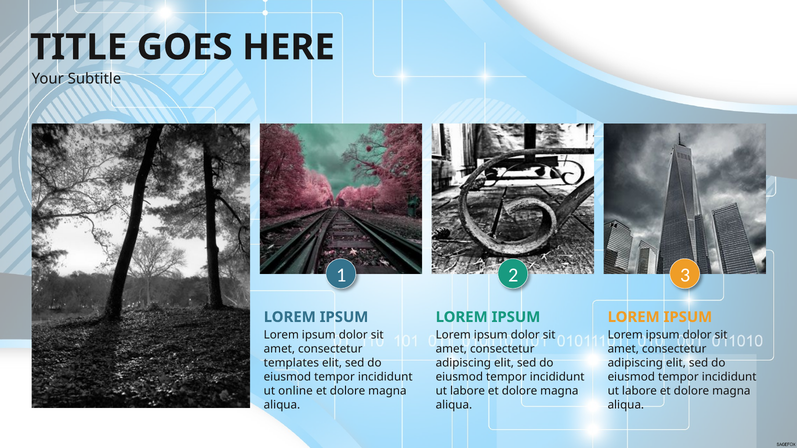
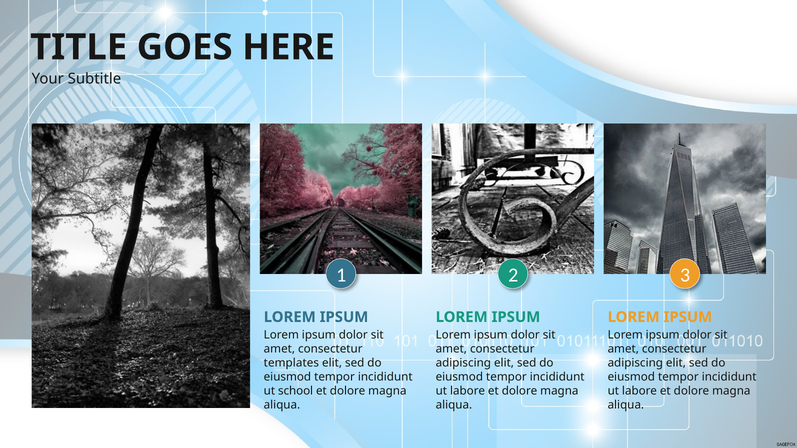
online: online -> school (296, 391)
